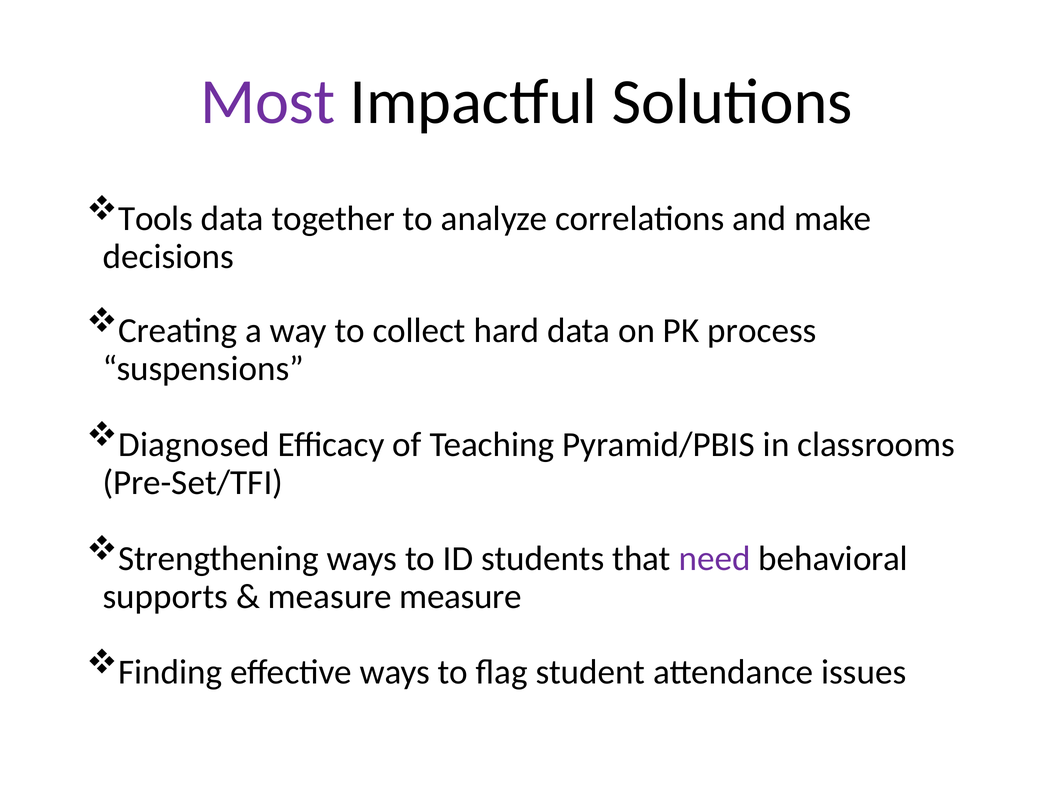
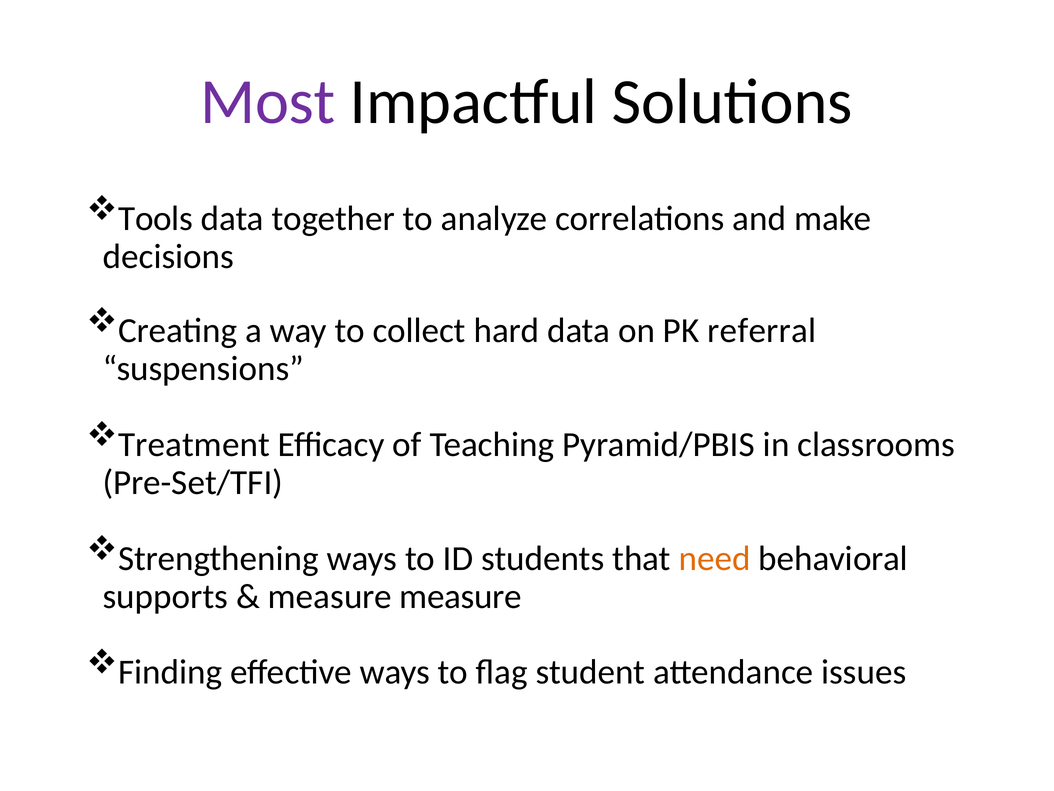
process: process -> referral (762, 331)
Diagnosed: Diagnosed -> Treatment (194, 444)
need colour: purple -> orange (715, 558)
